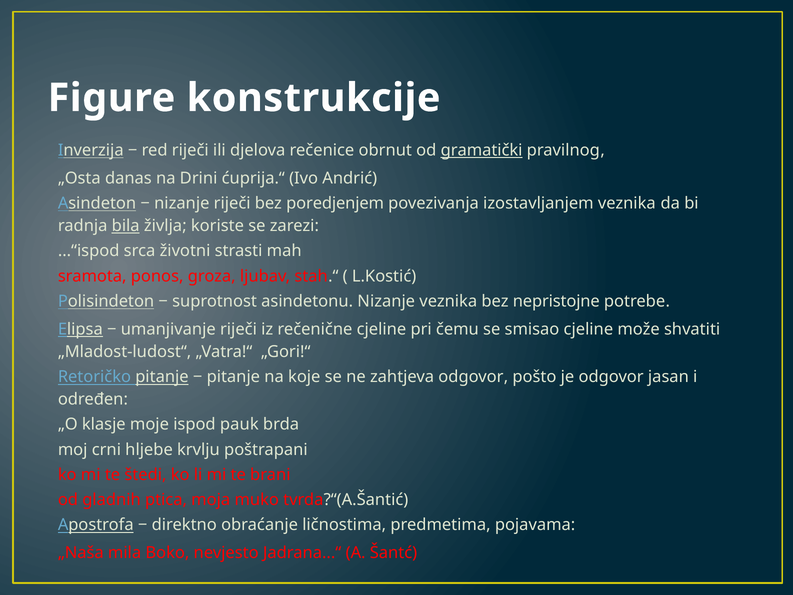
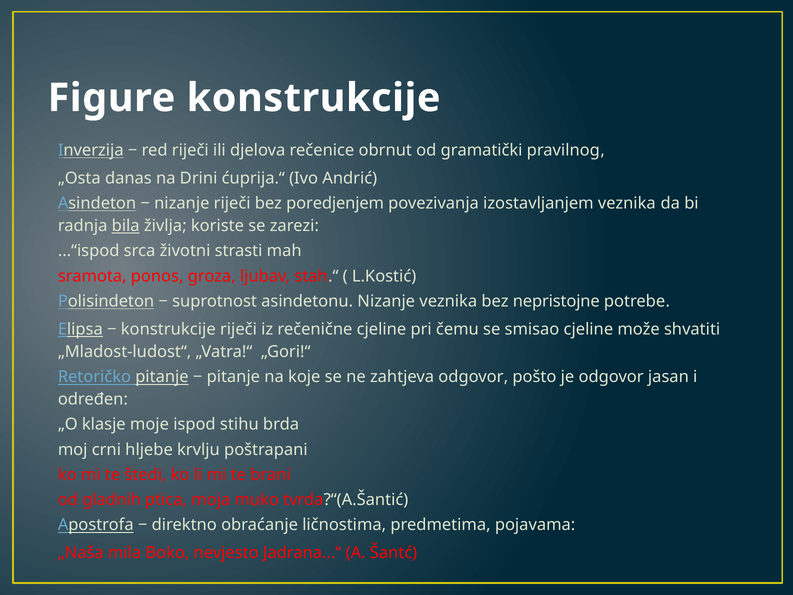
gramatički underline: present -> none (482, 150)
umanjivanje: umanjivanje -> konstrukcije (168, 329)
pauk: pauk -> stihu (239, 424)
